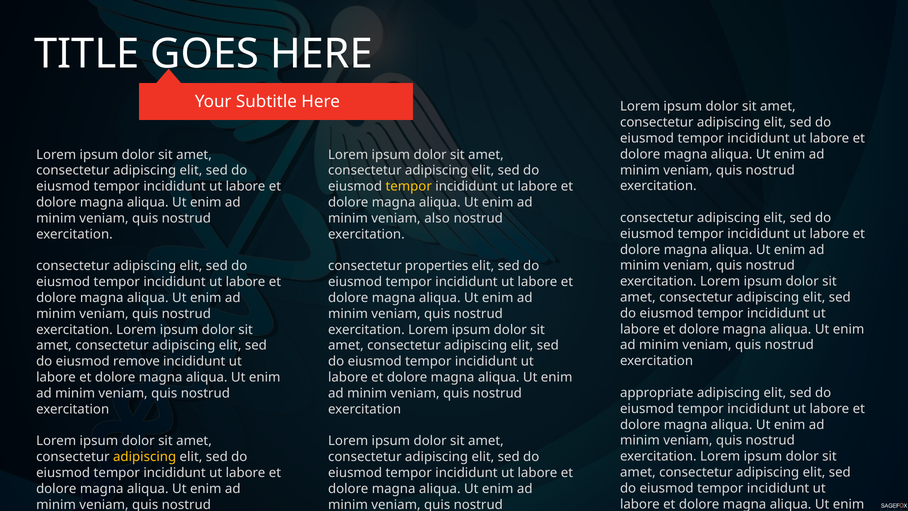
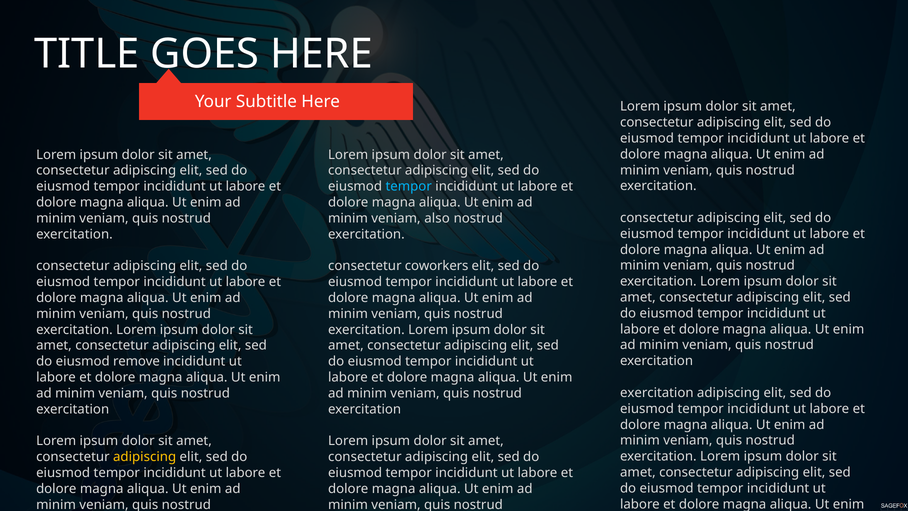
tempor colour: yellow -> light blue (409, 186)
properties: properties -> coworkers (437, 266)
appropriate: appropriate -> exercitation (657, 393)
